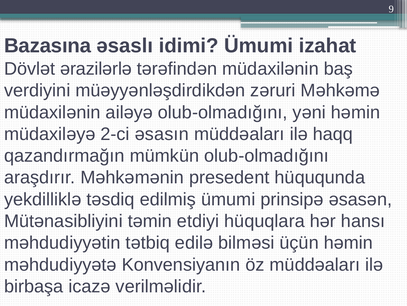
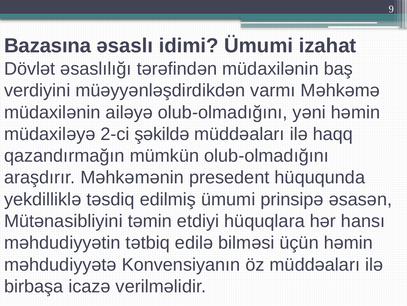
ərazilərlə: ərazilərlə -> əsaslılığı (96, 69)
zəruri: zəruri -> varmı (273, 90)
əsasın: əsasın -> şəkildə (162, 134)
